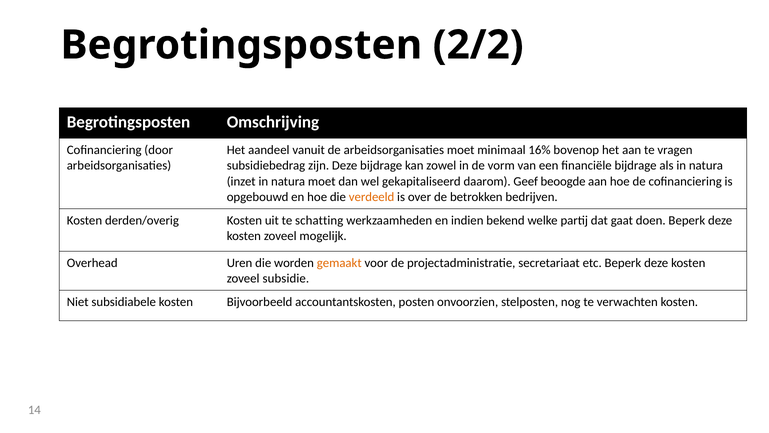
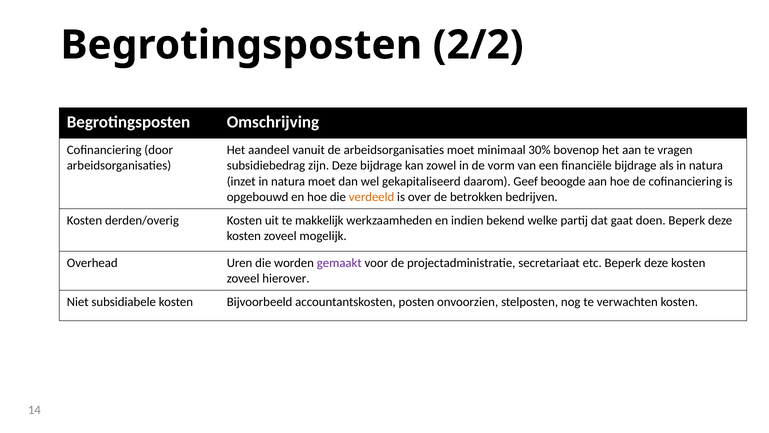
16%: 16% -> 30% (540, 150)
schatting: schatting -> makkelijk (319, 220)
gemaakt colour: orange -> purple (339, 263)
subsidie: subsidie -> hierover (286, 278)
